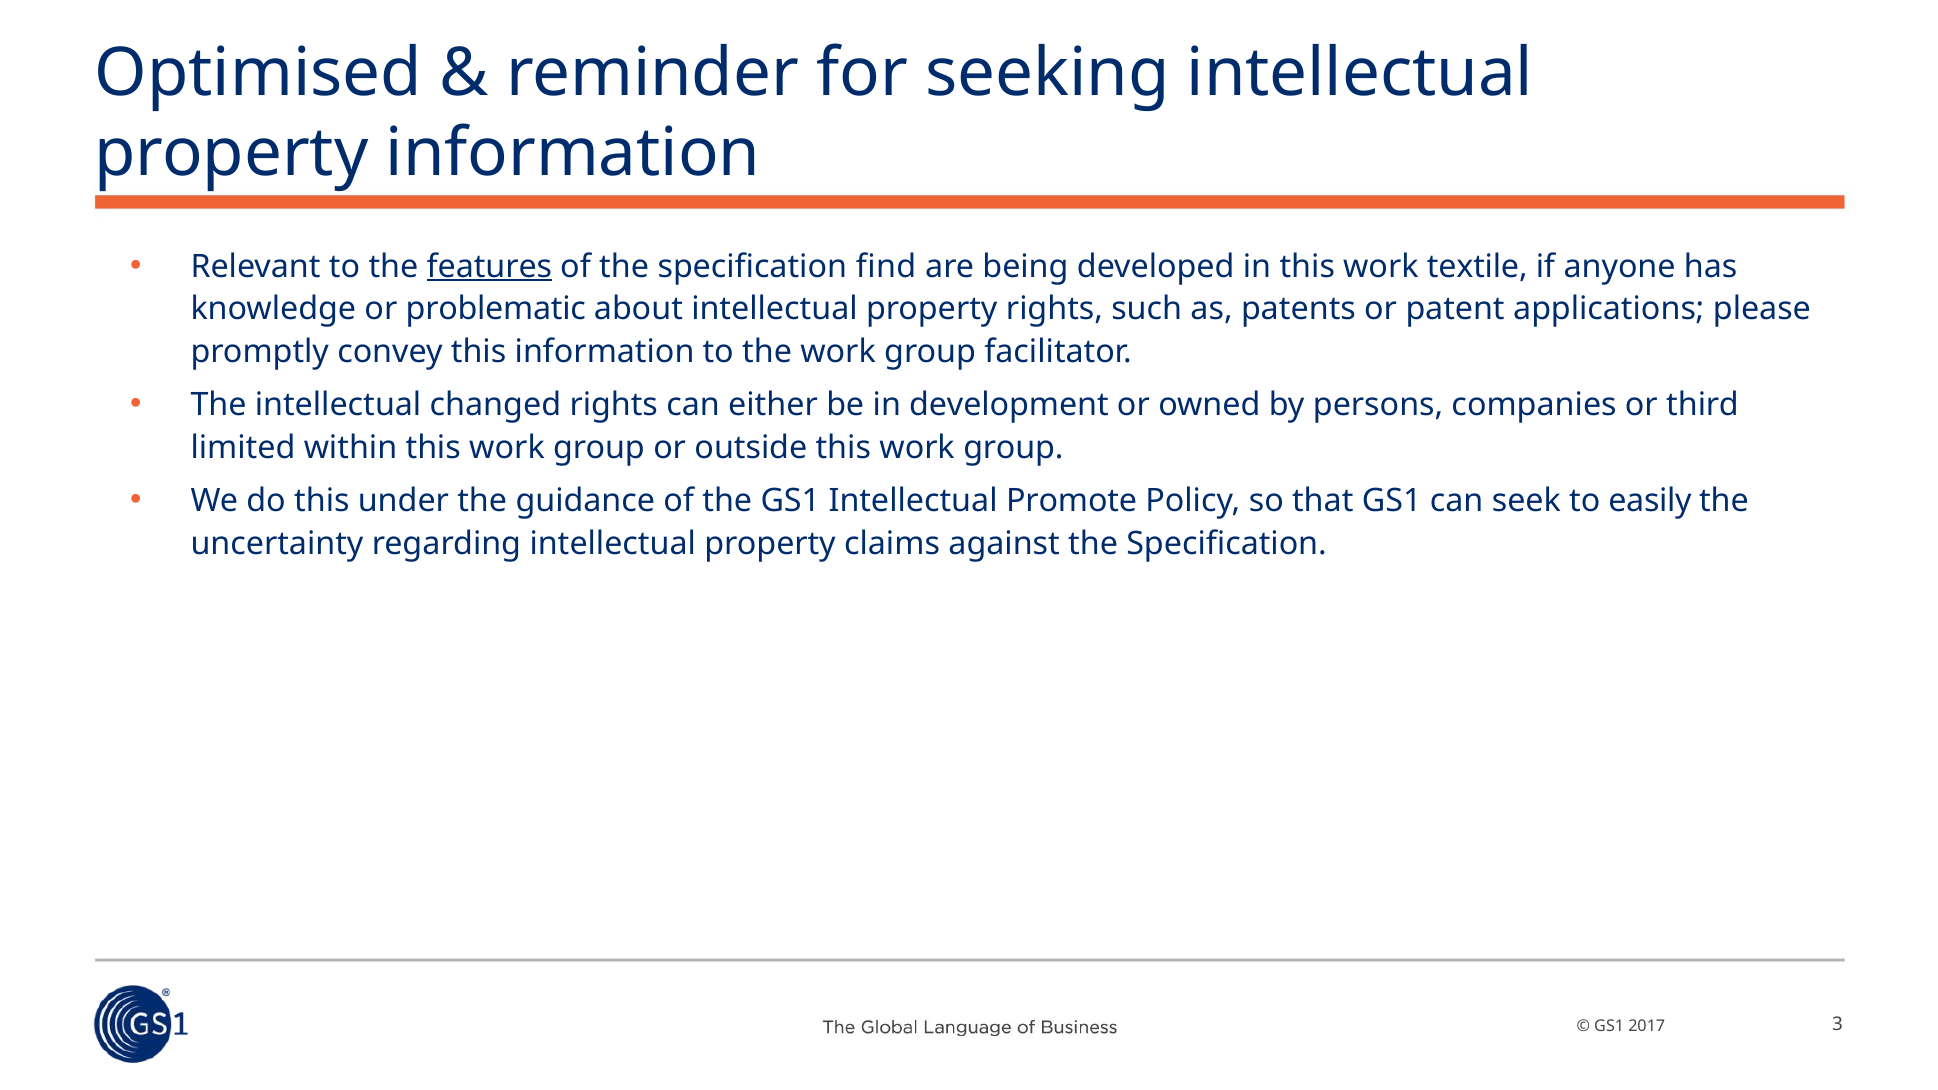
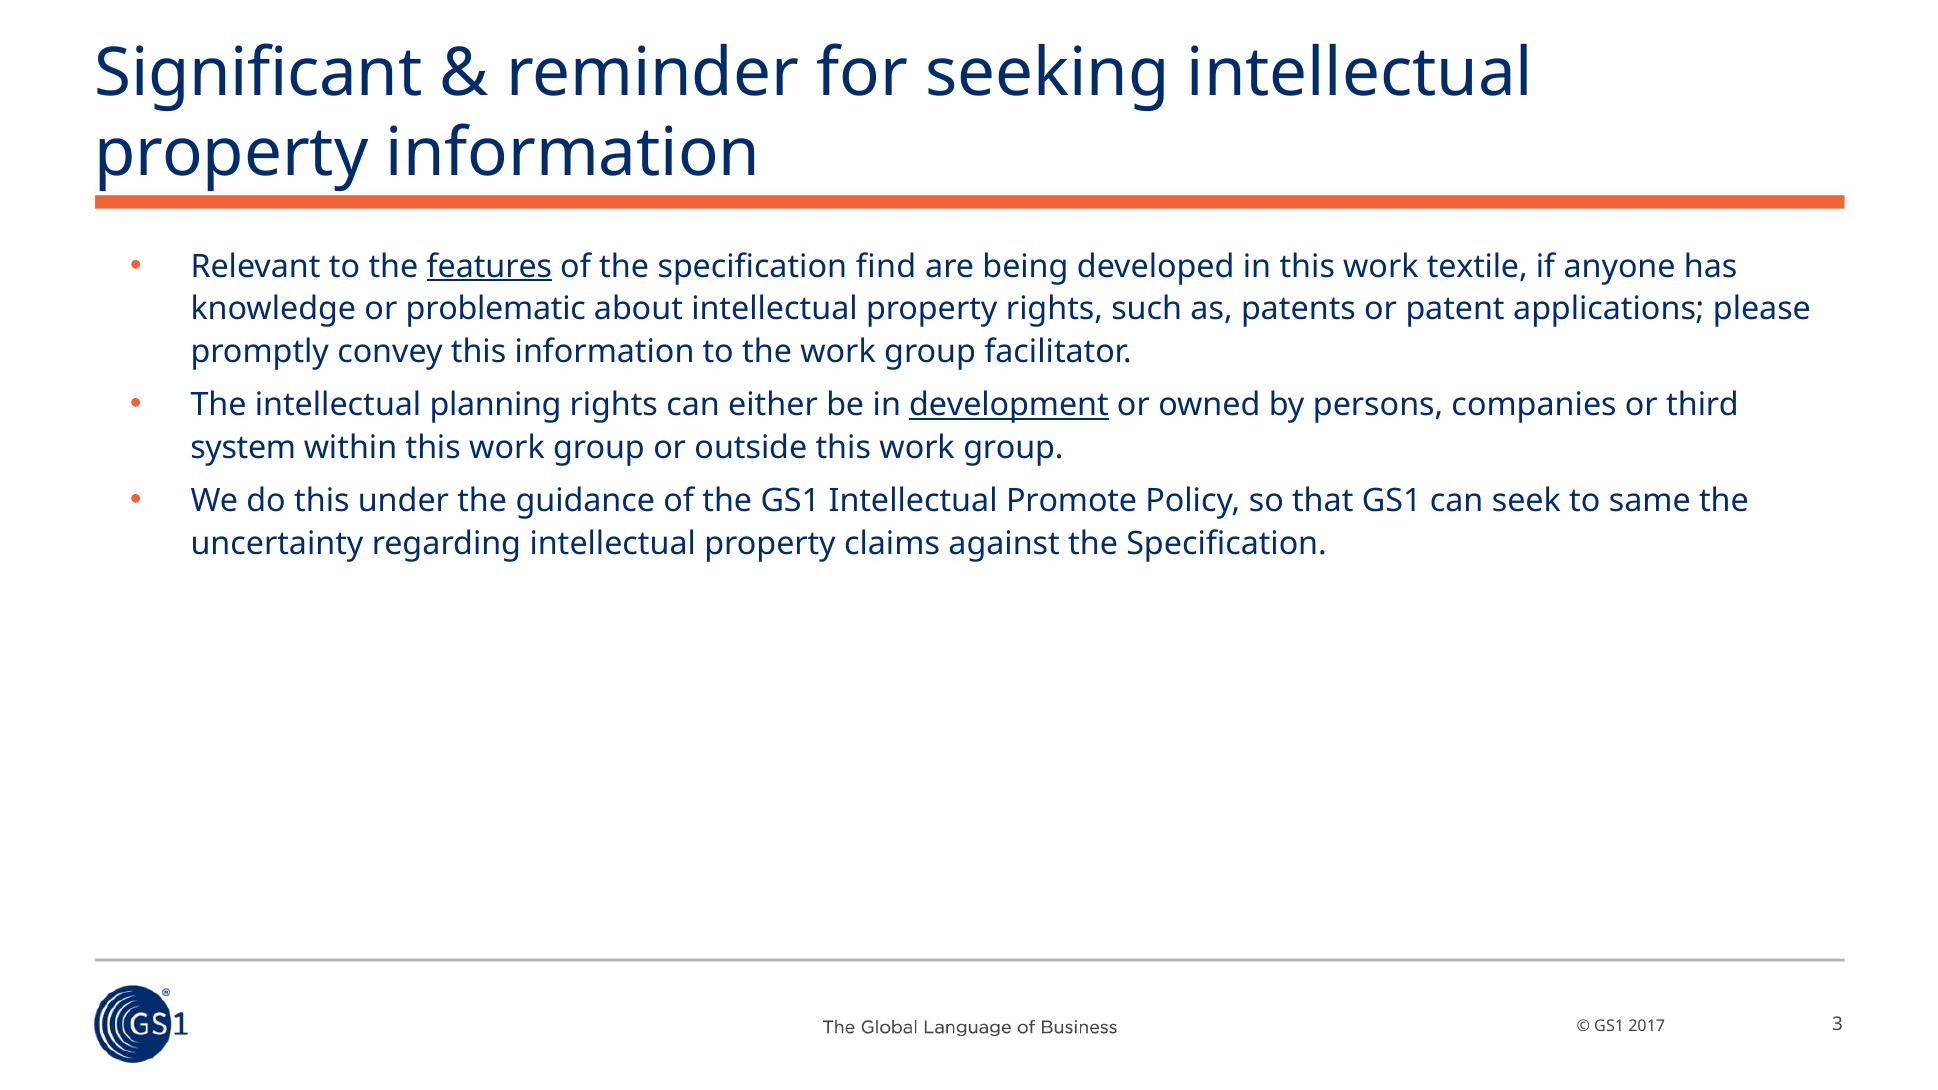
Optimised: Optimised -> Significant (259, 73)
changed: changed -> planning (496, 405)
development underline: none -> present (1009, 405)
limited: limited -> system (243, 448)
easily: easily -> same (1650, 501)
